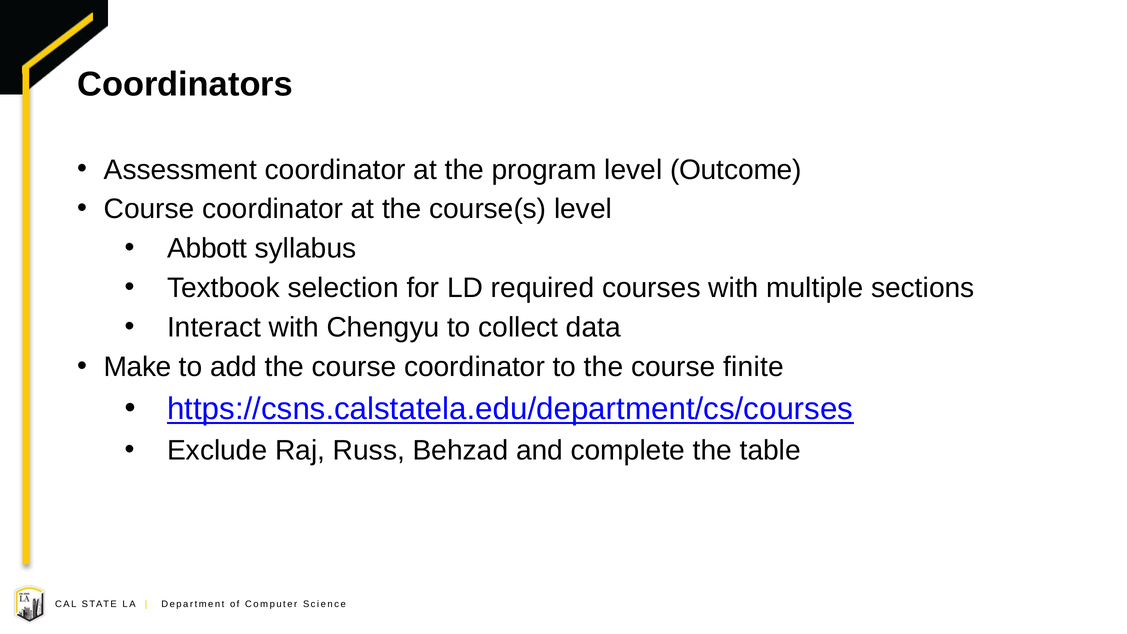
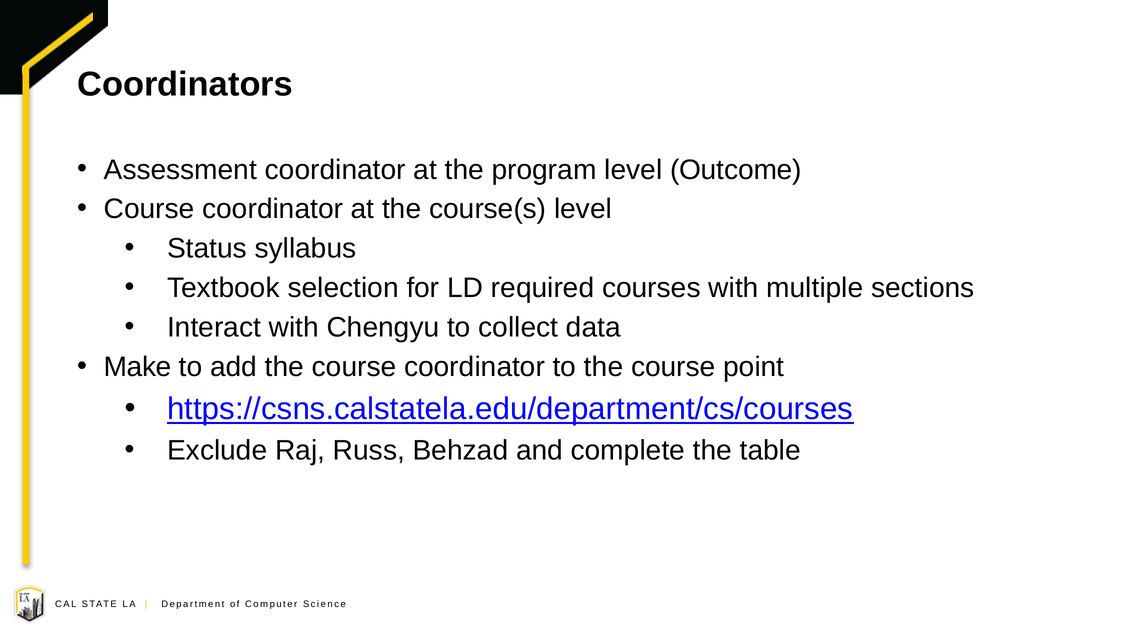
Abbott: Abbott -> Status (207, 249)
finite: finite -> point (754, 367)
